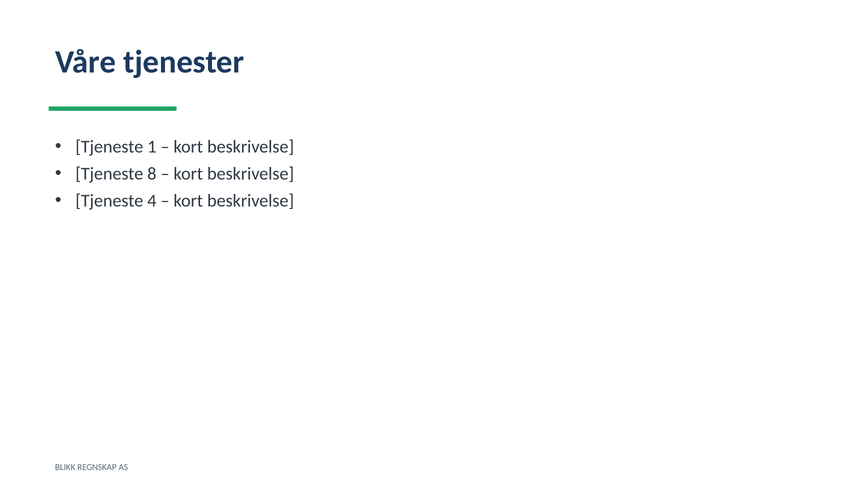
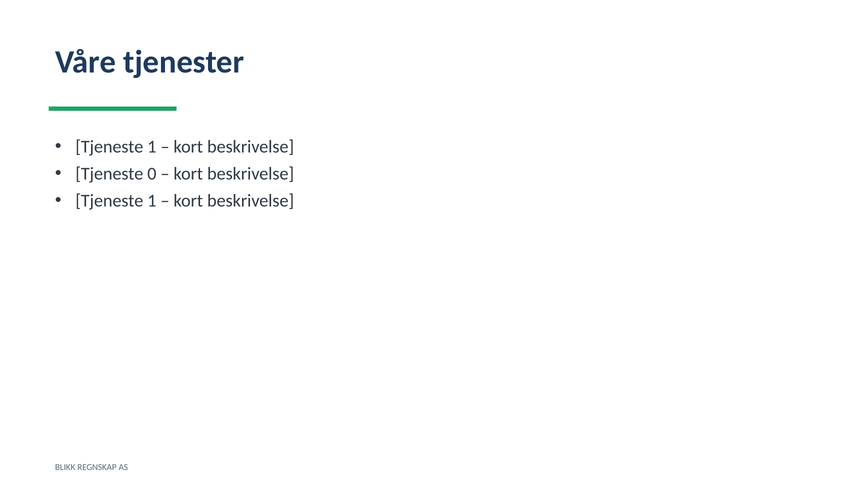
8: 8 -> 0 (152, 174)
4: 4 -> 1 (152, 201)
